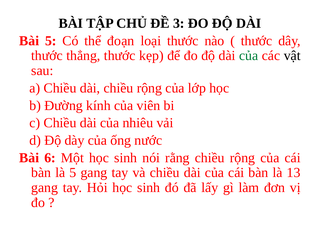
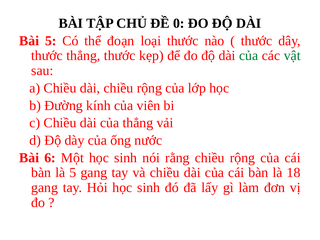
3: 3 -> 0 (179, 23)
vật colour: black -> green (292, 56)
của nhiêu: nhiêu -> thẳng (138, 123)
13: 13 -> 18 (294, 173)
